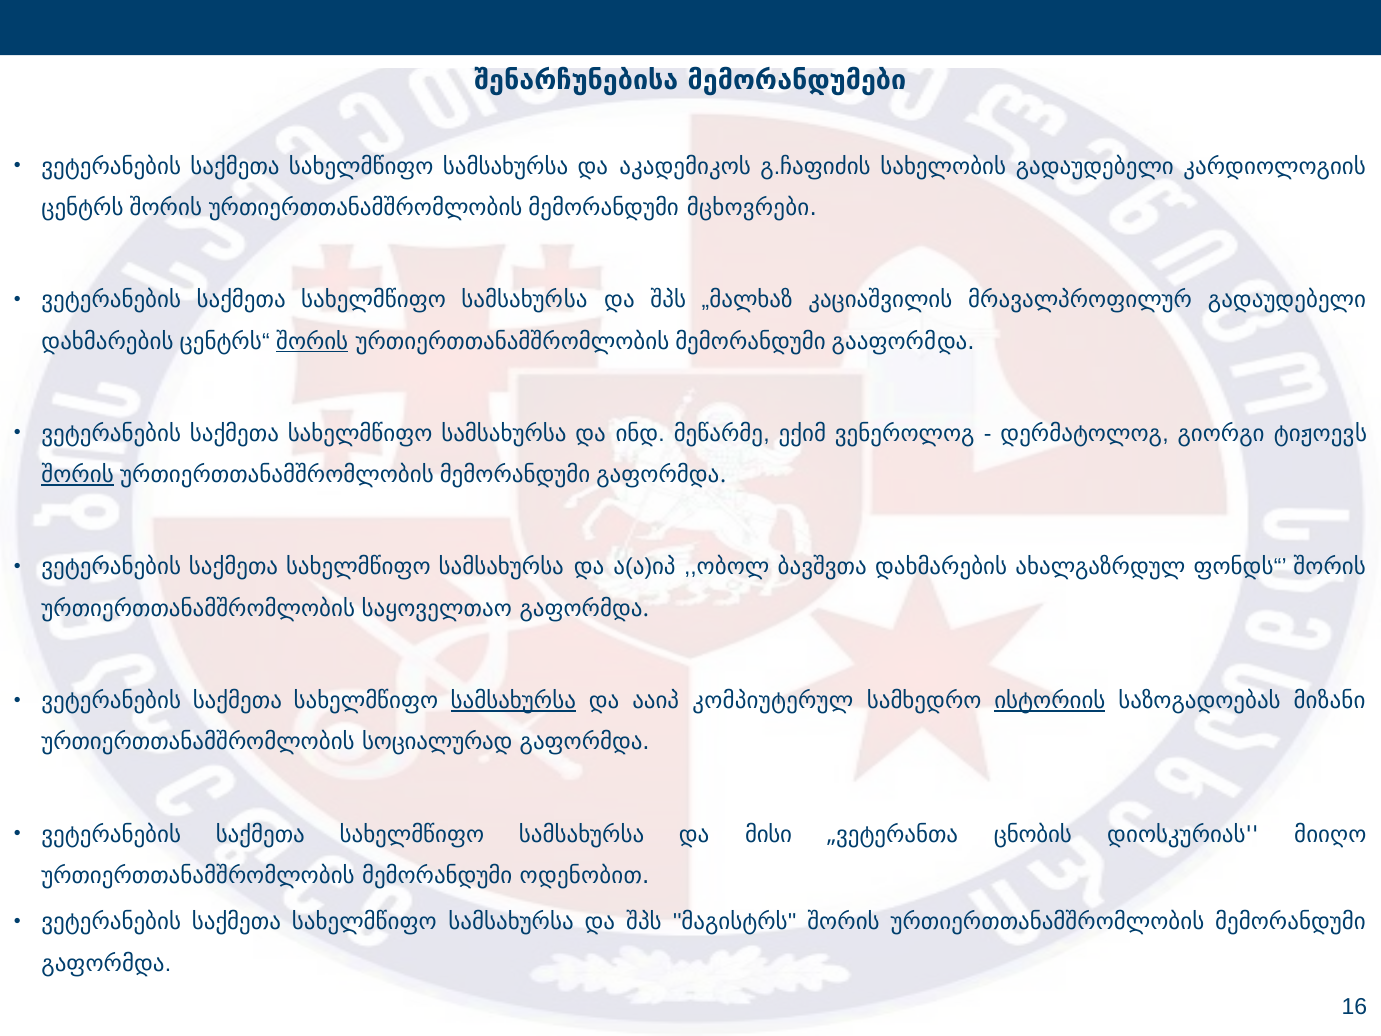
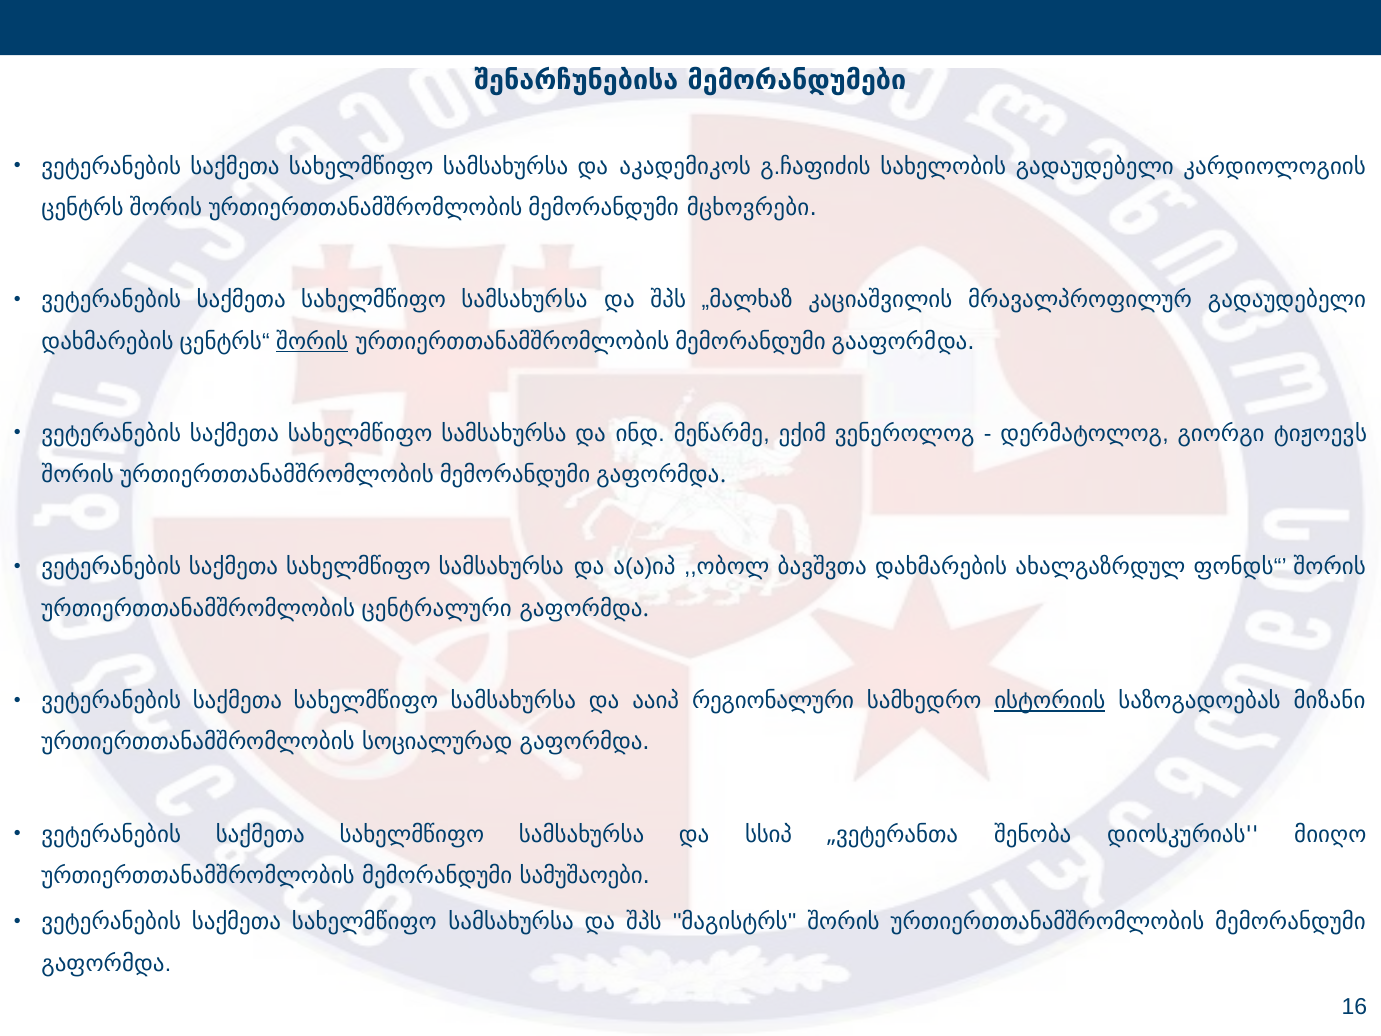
შორის underline: present -> none (78, 475)
საყოველთაო: საყოველთაო -> ცენტრალური (437, 609)
სამსახურსა underline: present -> none (513, 701)
კომპიუტერულ: კომპიუტერულ -> რეგიონალური (773, 701)
მისი: მისი -> სსიპ (769, 834)
ცნობის: ცნობის -> შენობა (1033, 834)
ოდენობით: ოდენობით -> სამუშაოები (585, 876)
